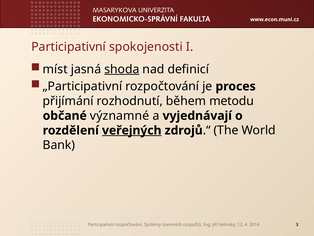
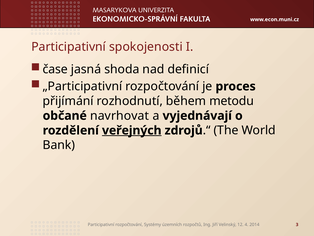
míst: míst -> čase (55, 69)
shoda underline: present -> none (122, 69)
významné: významné -> navrhovat (120, 116)
